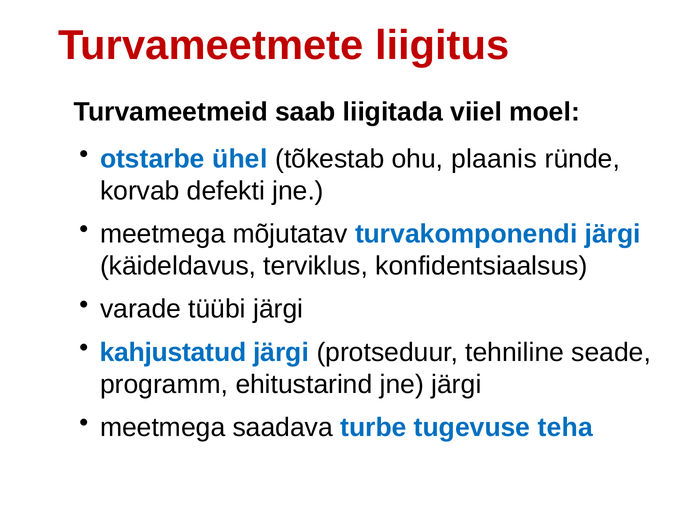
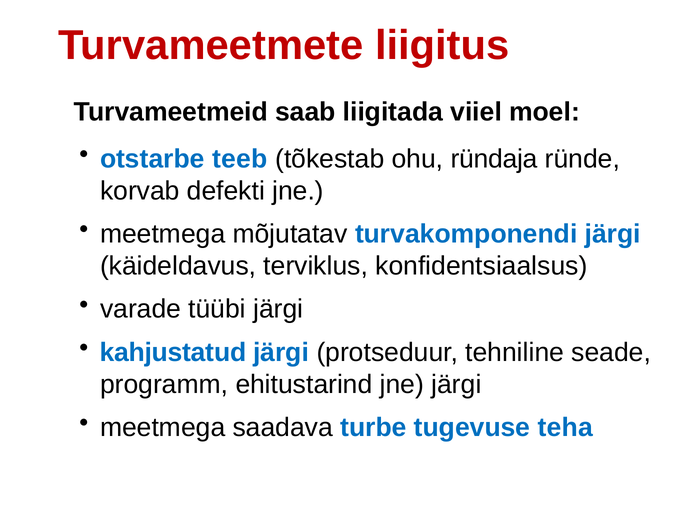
ühel: ühel -> teeb (240, 159)
plaanis: plaanis -> ründaja (494, 159)
